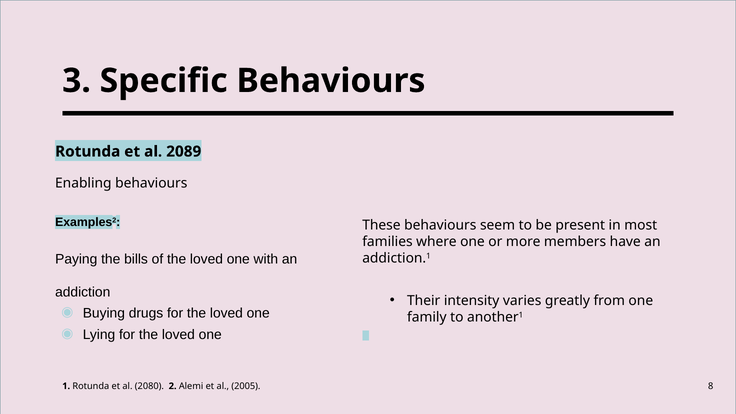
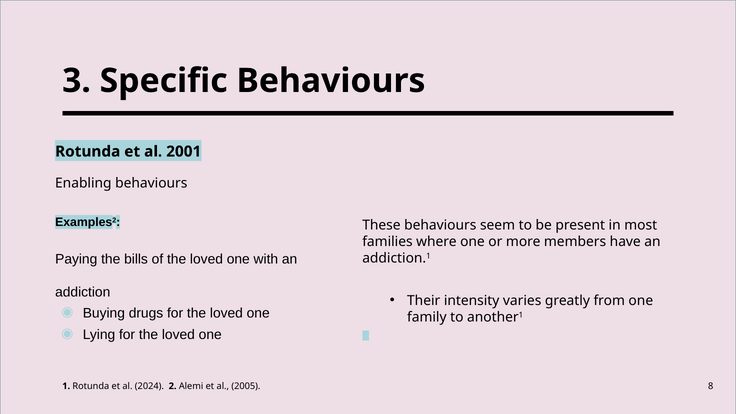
2089: 2089 -> 2001 (184, 152)
2080: 2080 -> 2024 (149, 386)
